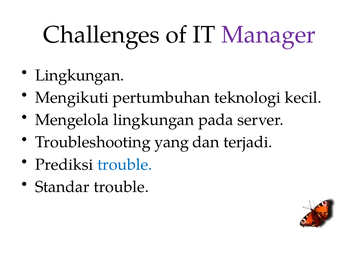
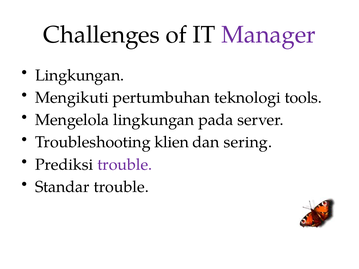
kecil: kecil -> tools (303, 98)
yang: yang -> klien (172, 142)
terjadi: terjadi -> sering (248, 142)
trouble colour: blue -> purple (125, 165)
